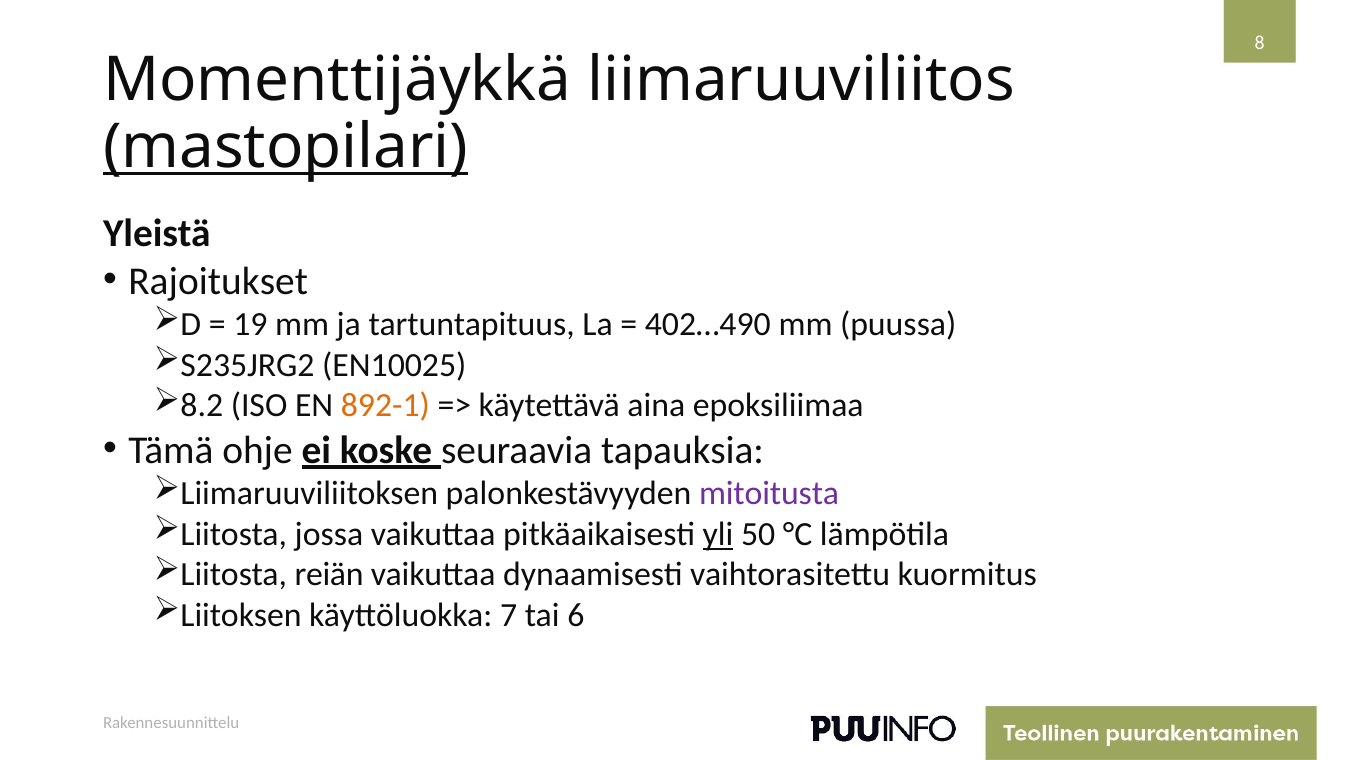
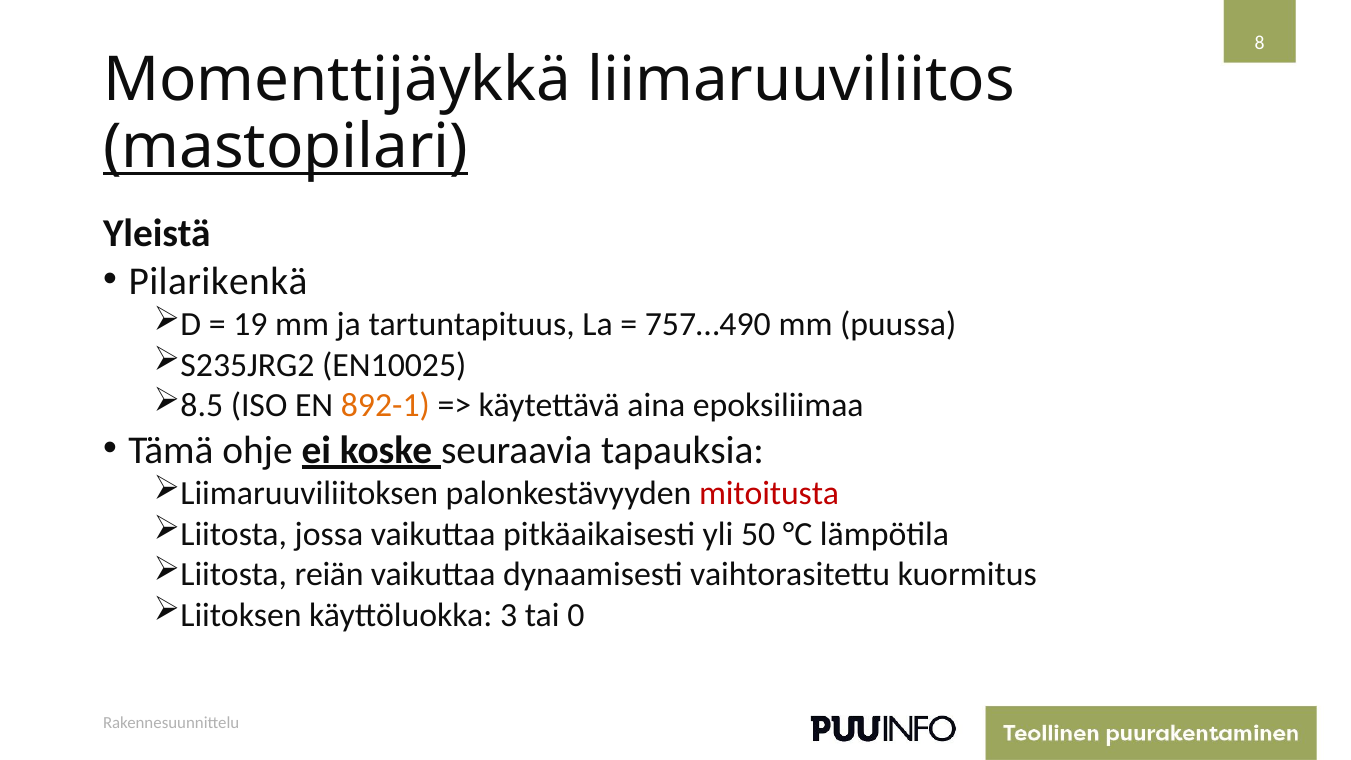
Rajoitukset: Rajoitukset -> Pilarikenkä (218, 281)
402…490: 402…490 -> 757…490 (708, 325)
8.2: 8.2 -> 8.5 (202, 406)
mitoitusta colour: purple -> red (769, 494)
yli underline: present -> none (718, 534)
7: 7 -> 3 (509, 615)
6: 6 -> 0 (576, 615)
